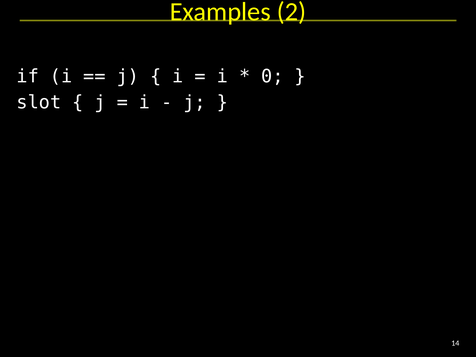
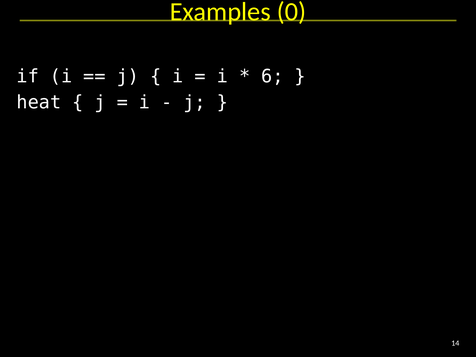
2: 2 -> 0 (291, 12)
0: 0 -> 6 (272, 76)
slot: slot -> heat (39, 102)
